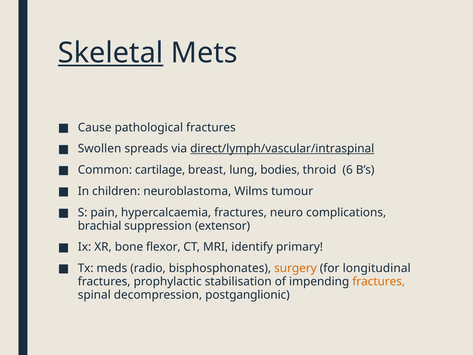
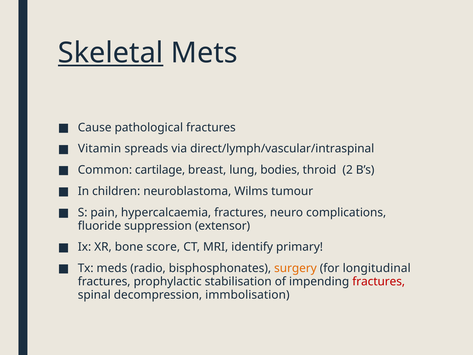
Swollen: Swollen -> Vitamin (100, 149)
direct/lymph/vascular/intraspinal underline: present -> none (282, 149)
6: 6 -> 2 (348, 170)
brachial: brachial -> fluoride (100, 226)
flexor: flexor -> score (163, 247)
fractures colour: orange -> red (379, 281)
postganglionic: postganglionic -> immbolisation (247, 295)
